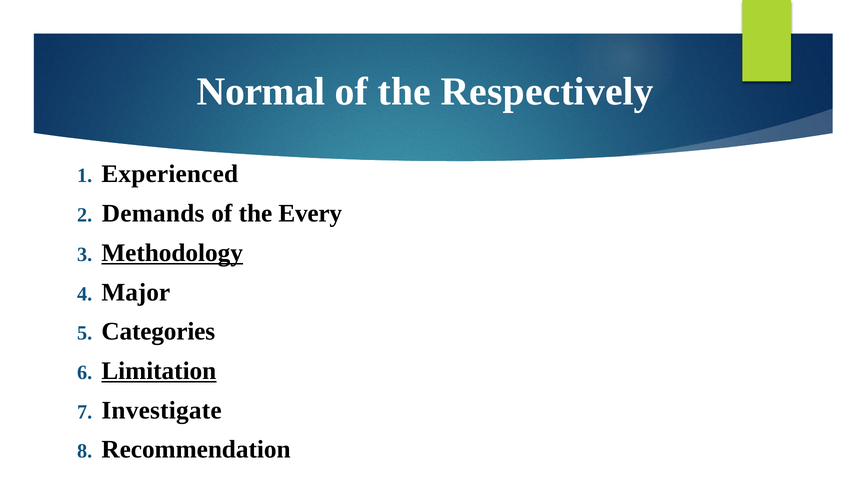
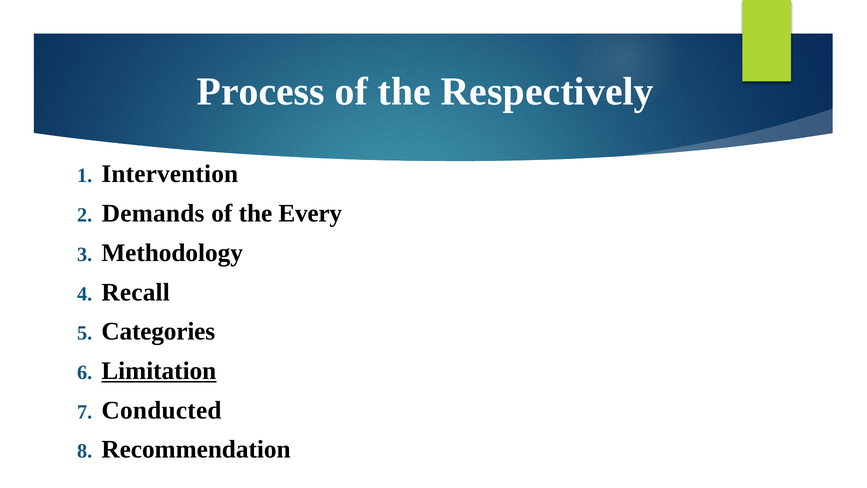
Normal: Normal -> Process (261, 91)
Experienced: Experienced -> Intervention (170, 174)
Methodology underline: present -> none (172, 253)
Major: Major -> Recall (136, 292)
Investigate: Investigate -> Conducted (162, 410)
